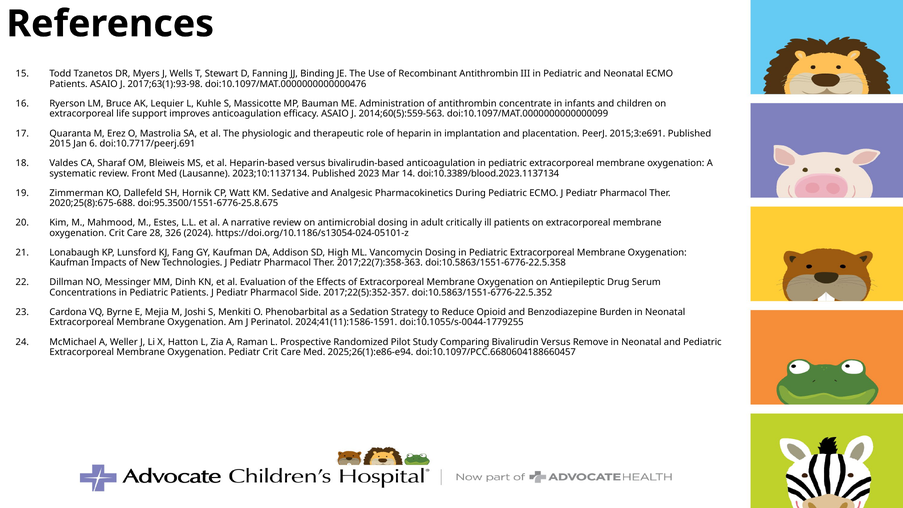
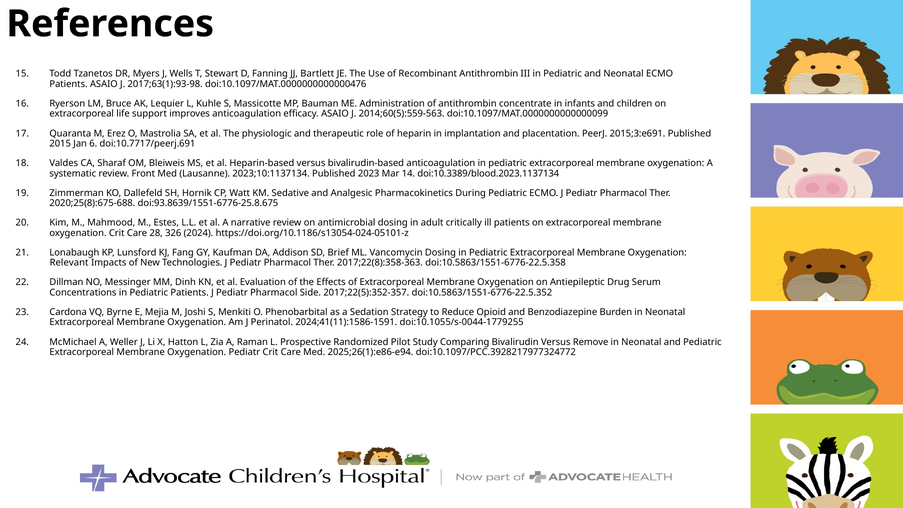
Binding: Binding -> Bartlett (317, 74)
doi:95.3500/1551-6776-25.8.675: doi:95.3500/1551-6776-25.8.675 -> doi:93.8639/1551-6776-25.8.675 (208, 203)
High: High -> Brief (338, 253)
Kaufman: Kaufman -> Relevant (69, 263)
2017;22(7):358-363: 2017;22(7):358-363 -> 2017;22(8):358-363 (380, 263)
doi:10.1097/PCC.6680604188660457: doi:10.1097/PCC.6680604188660457 -> doi:10.1097/PCC.3928217977324772 (496, 352)
